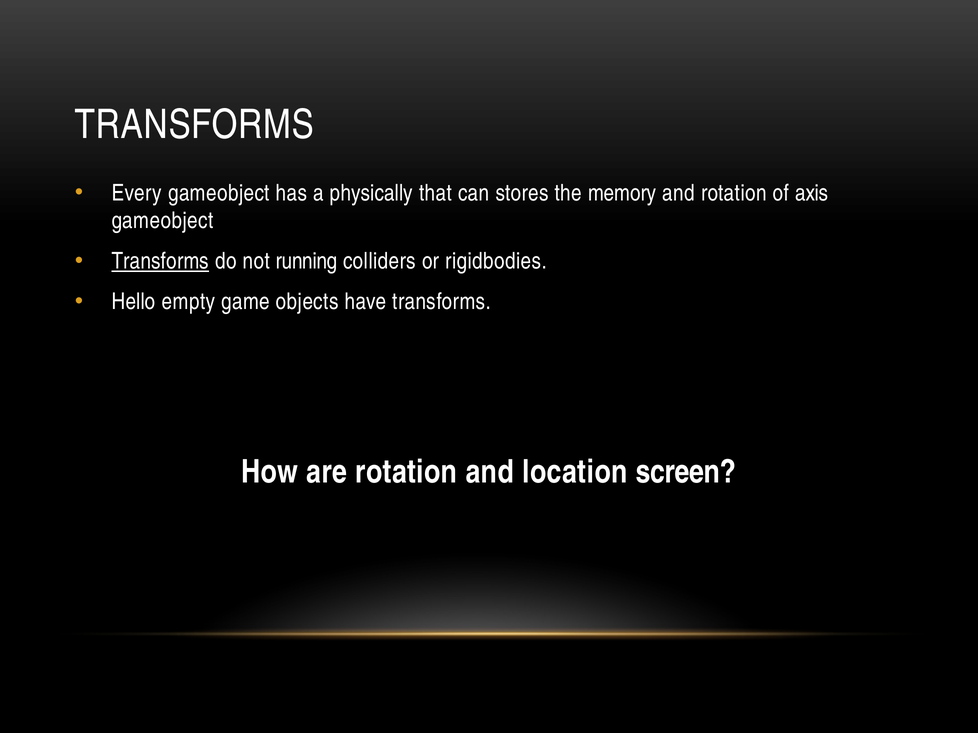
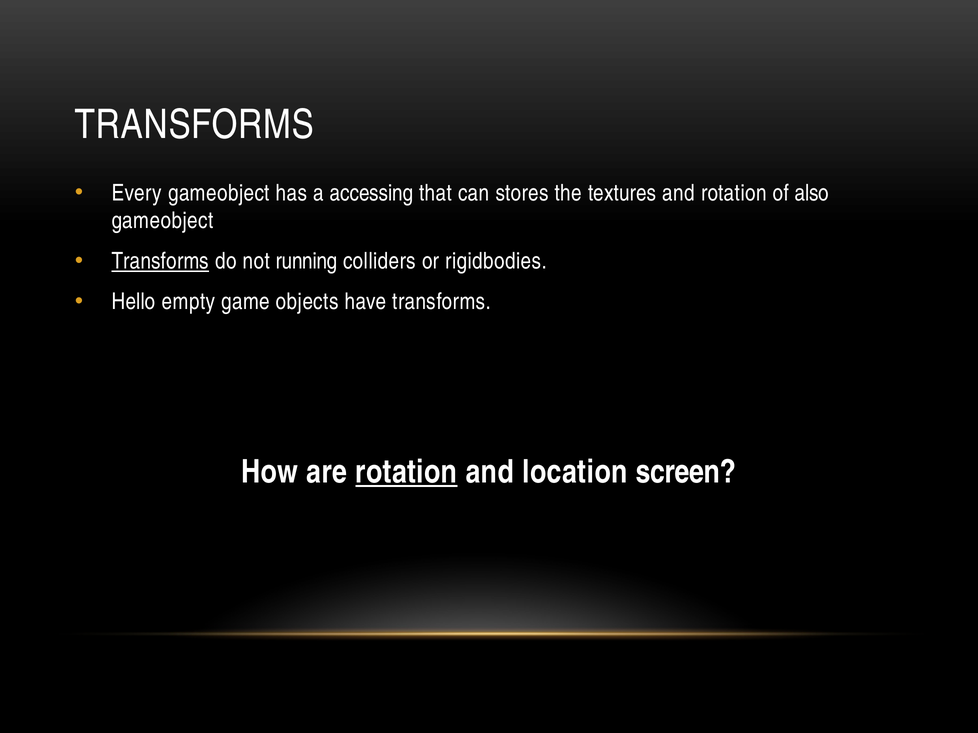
physically: physically -> accessing (372, 193)
memory: memory -> textures (622, 193)
axis: axis -> also (812, 193)
rotation underline: none -> present (406, 472)
